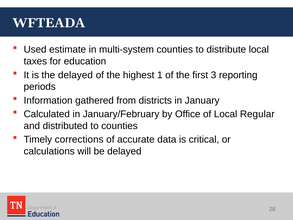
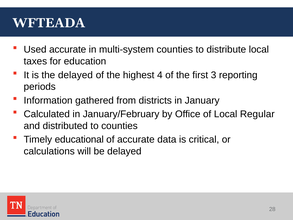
Used estimate: estimate -> accurate (68, 50)
1: 1 -> 4 (160, 75)
corrections: corrections -> educational (79, 139)
